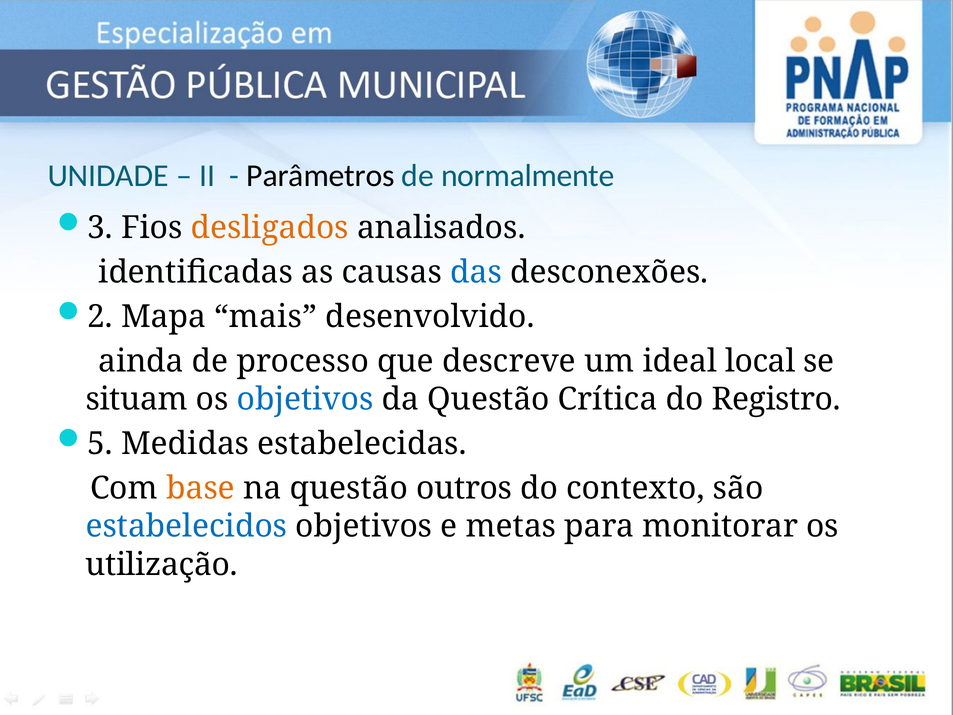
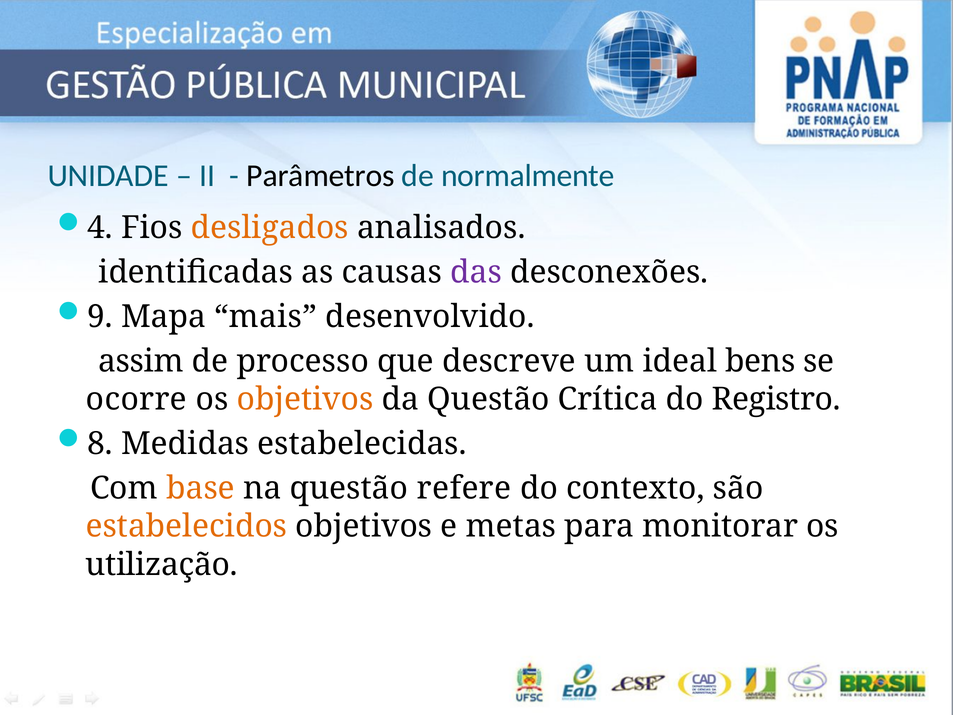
3: 3 -> 4 (100, 228)
das colour: blue -> purple (476, 272)
2: 2 -> 9 (100, 317)
ainda: ainda -> assim (141, 361)
local: local -> bens (760, 361)
situam: situam -> ocorre (136, 399)
objetivos colour: blue -> orange (305, 399)
5: 5 -> 8 (100, 444)
outros: outros -> refere (464, 488)
estabelecidos colour: blue -> orange (186, 526)
